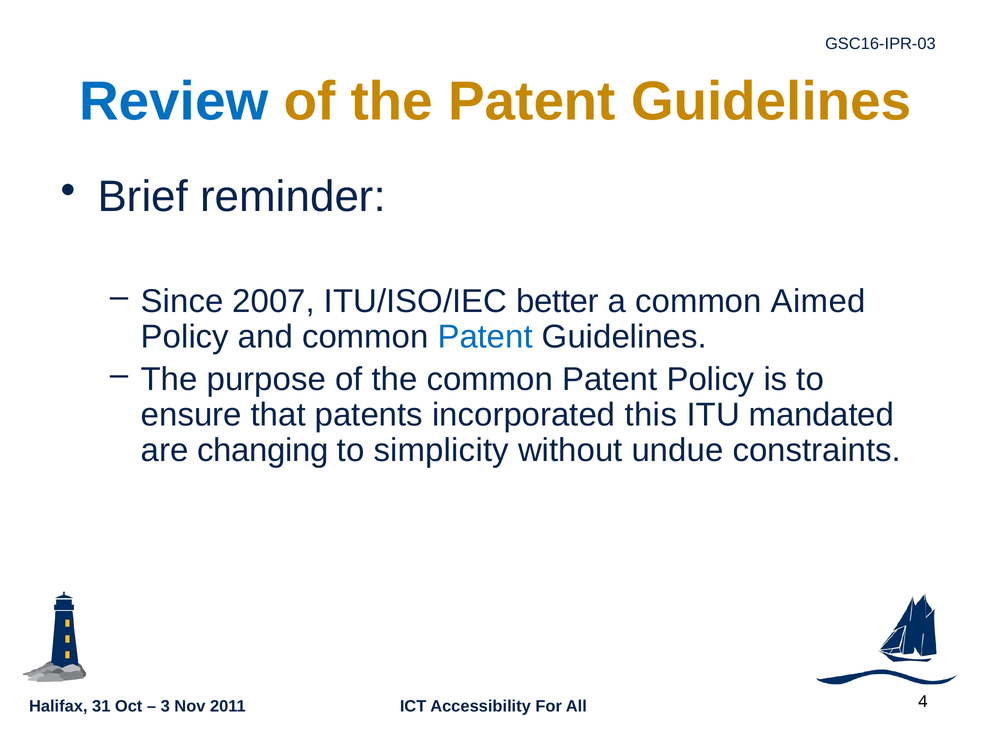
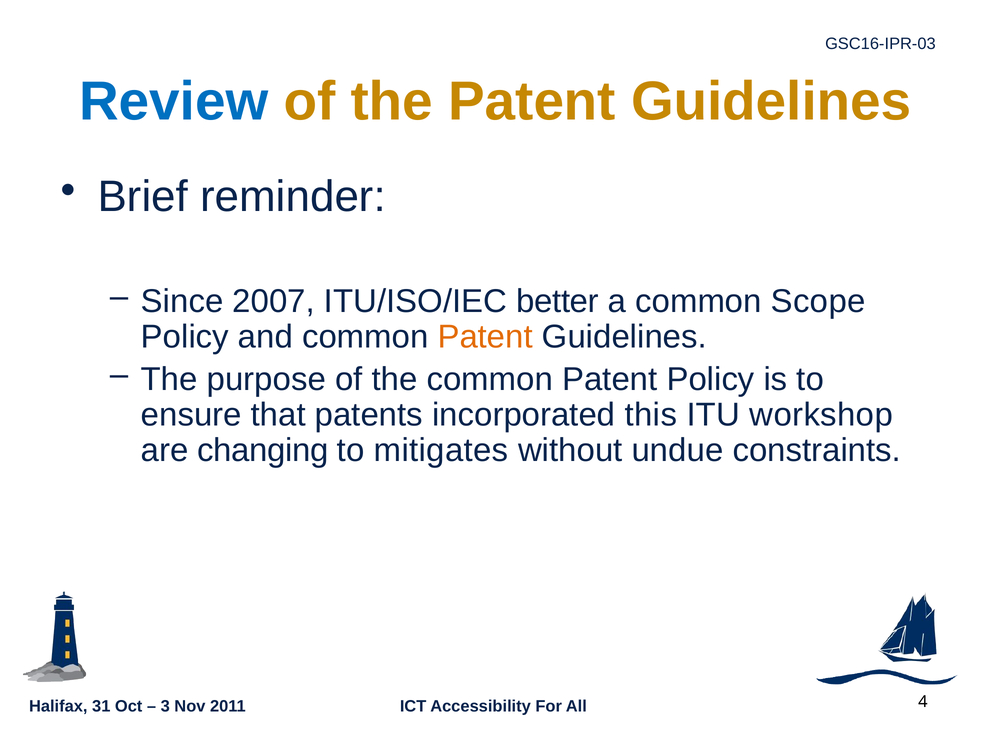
Aimed: Aimed -> Scope (818, 301)
Patent colour: blue -> orange (485, 337)
mandated: mandated -> workshop (821, 415)
simplicity: simplicity -> mitigates (441, 450)
